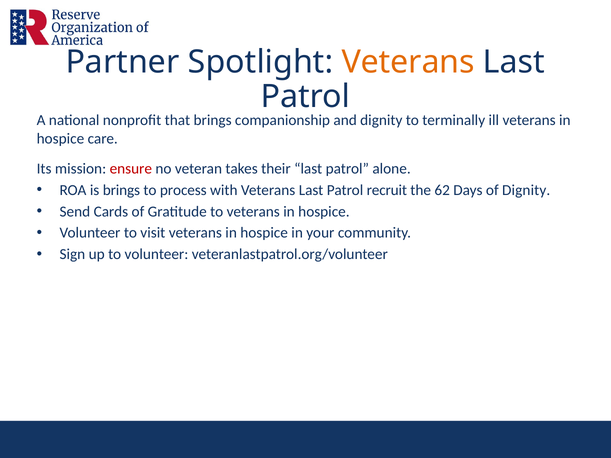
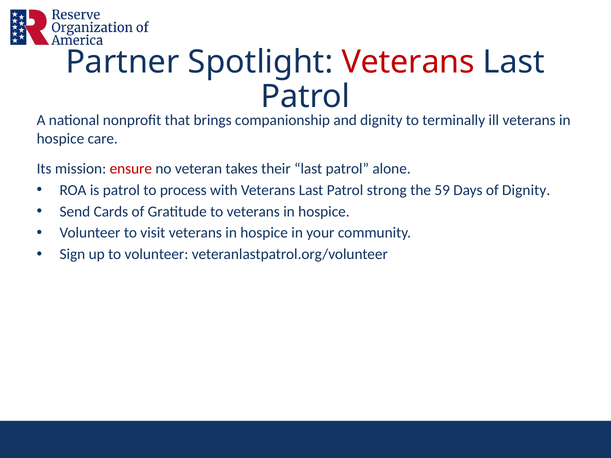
Veterans colour: orange -> red (408, 62)
is brings: brings -> patrol (121, 190)
recruit: recruit -> strong (387, 190)
62: 62 -> 59 (442, 190)
